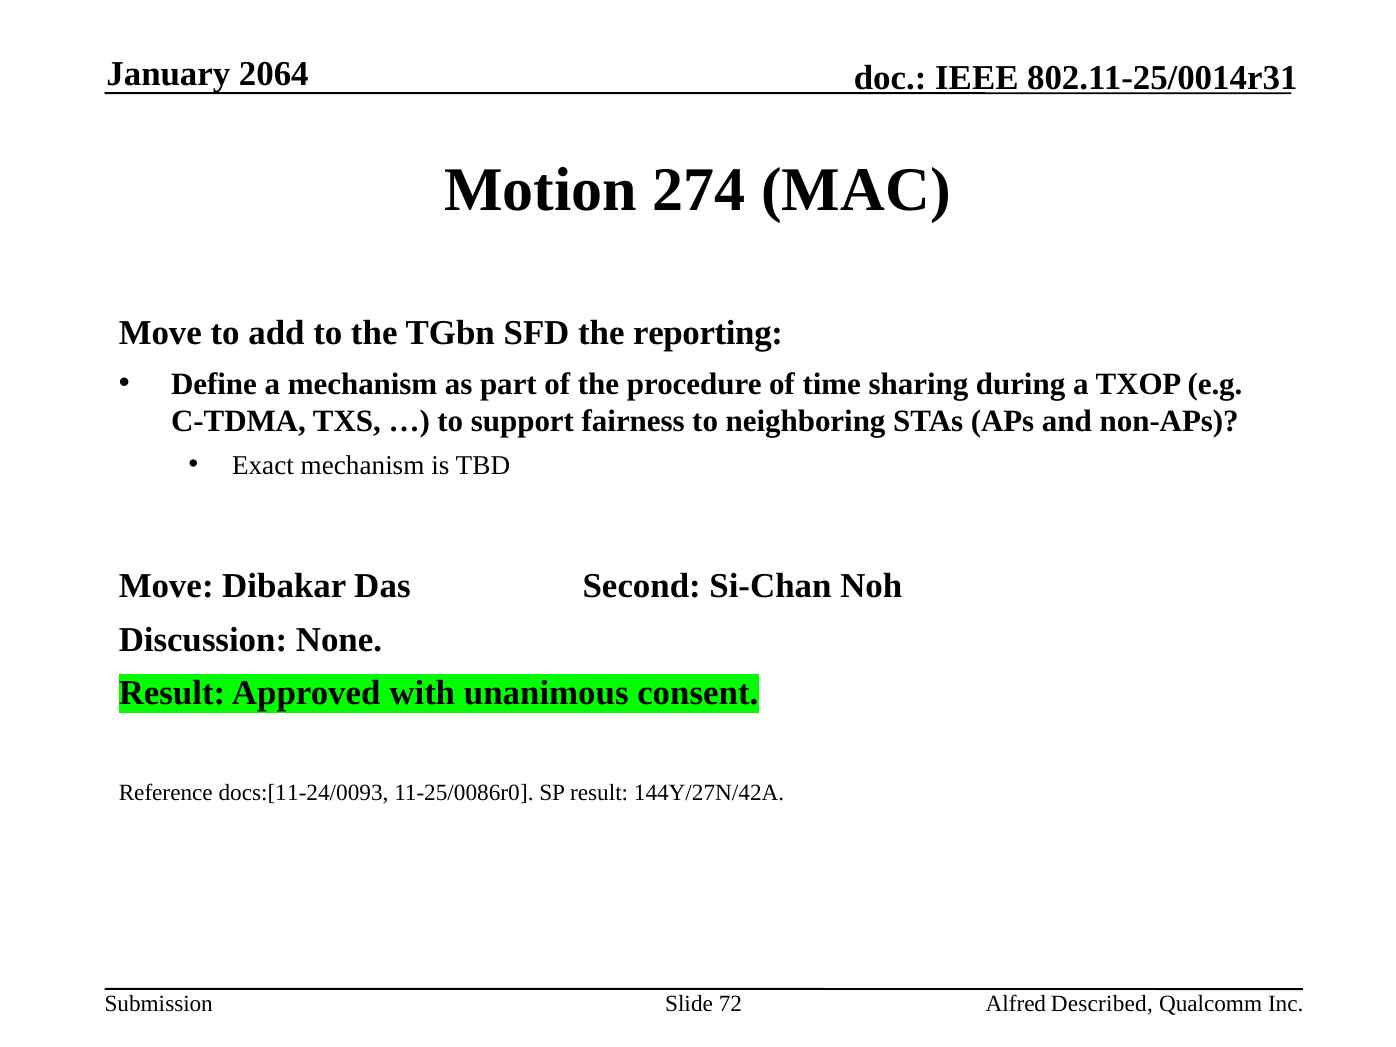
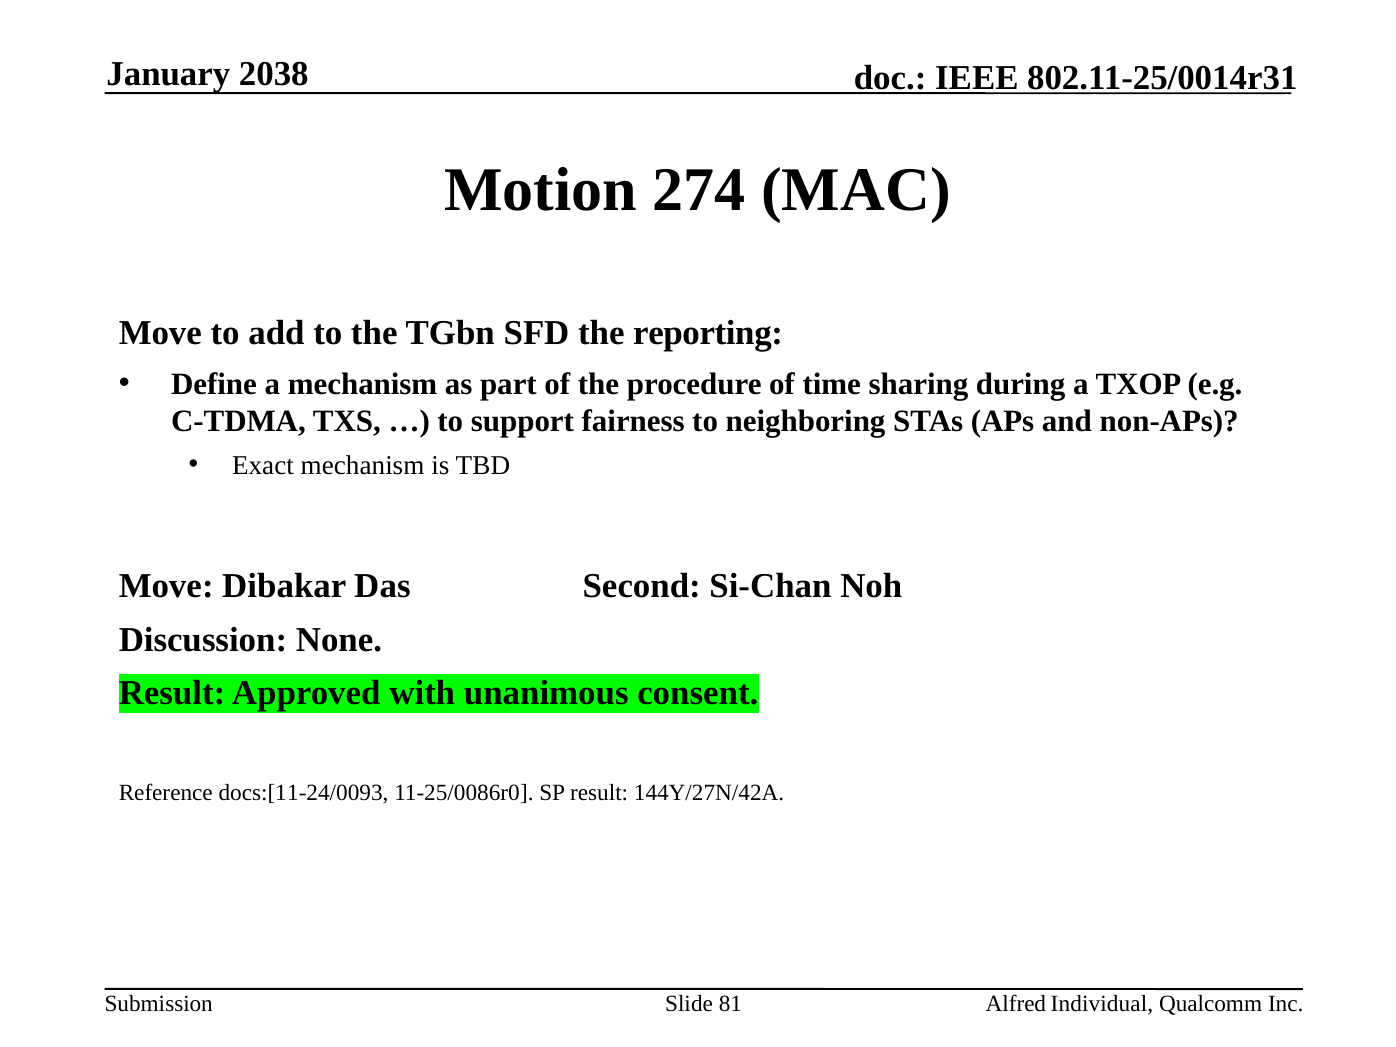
2064: 2064 -> 2038 (274, 74)
72: 72 -> 81 (730, 1004)
Described: Described -> Individual (1102, 1004)
